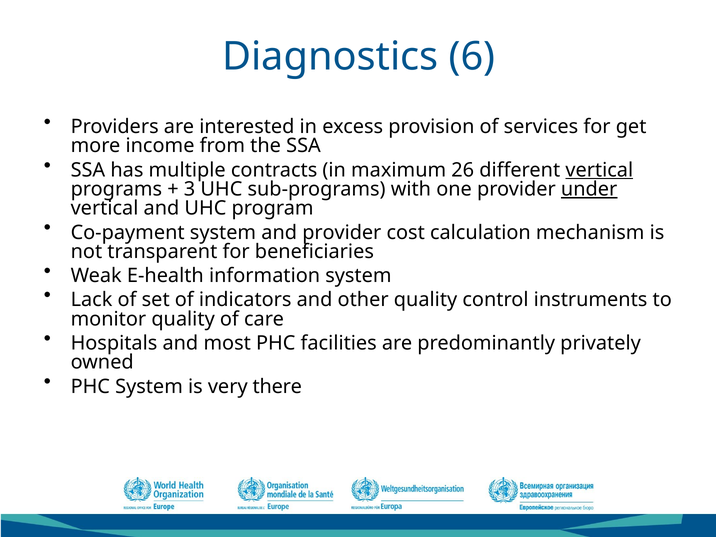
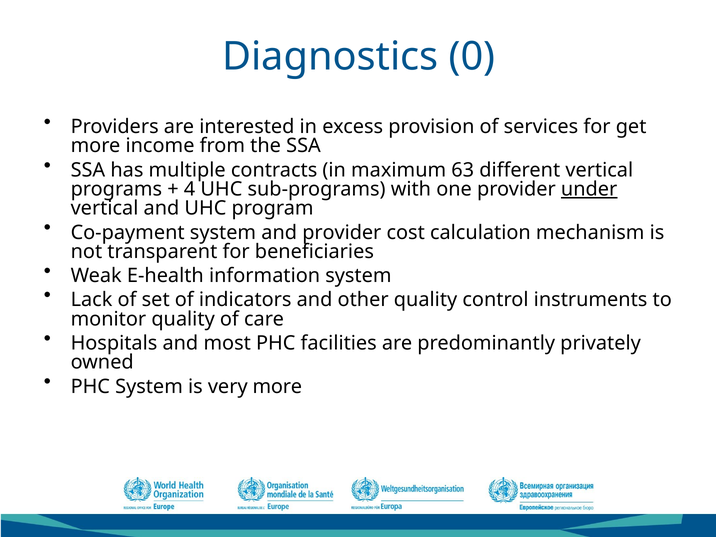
6: 6 -> 0 (472, 57)
26: 26 -> 63 (463, 170)
vertical underline: present -> none (599, 170)
3: 3 -> 4 (190, 189)
very there: there -> more (277, 387)
